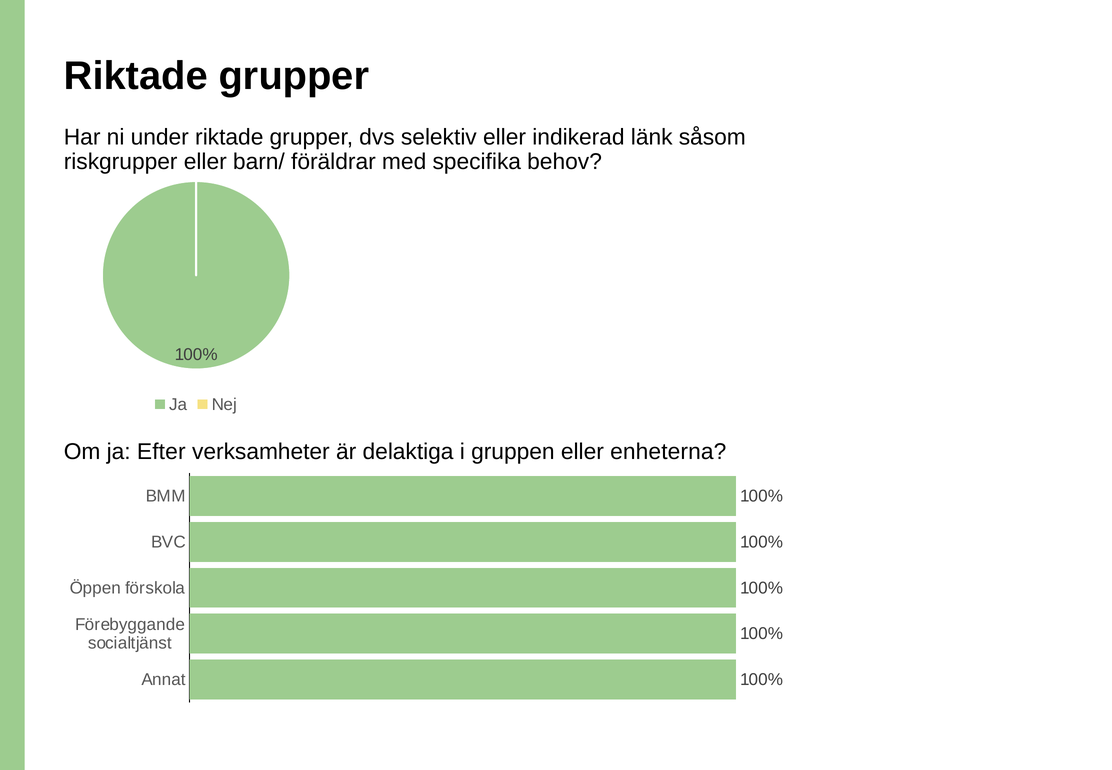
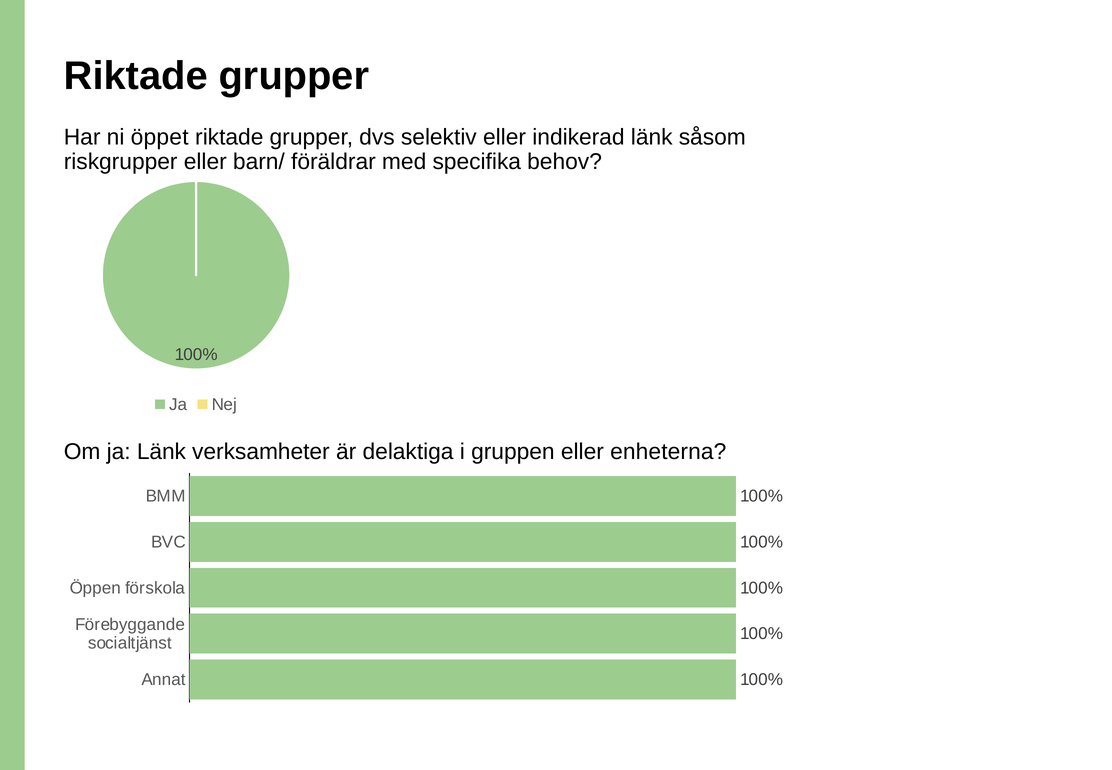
under: under -> öppet (160, 137)
ja Efter: Efter -> Länk (161, 452)
